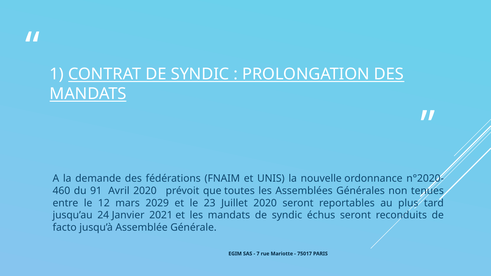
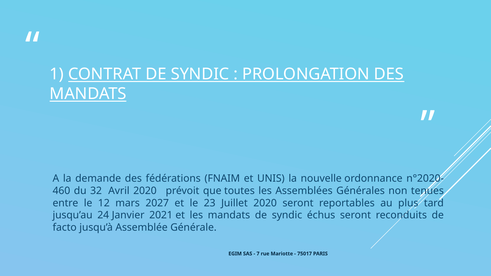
91: 91 -> 32 (96, 191)
2029: 2029 -> 2027 (157, 203)
